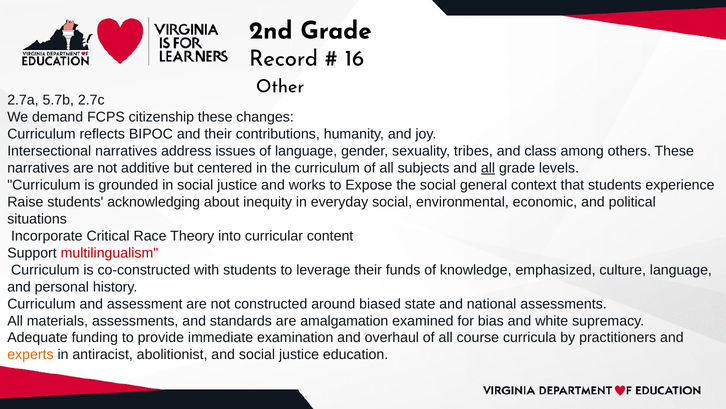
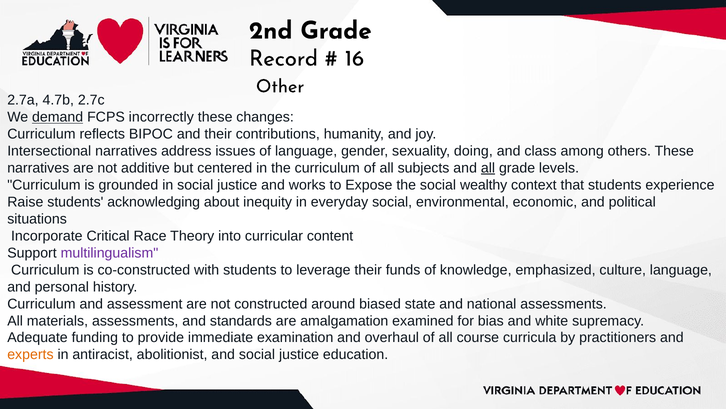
5.7b: 5.7b -> 4.7b (58, 100)
demand underline: none -> present (58, 117)
citizenship: citizenship -> incorrectly (161, 117)
tribes: tribes -> doing (473, 151)
general: general -> wealthy (484, 185)
multilingualism colour: red -> purple (109, 253)
